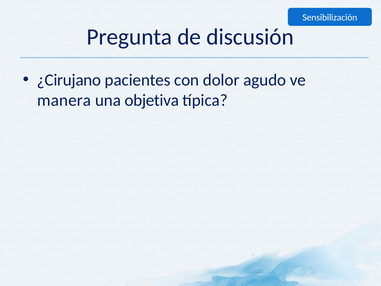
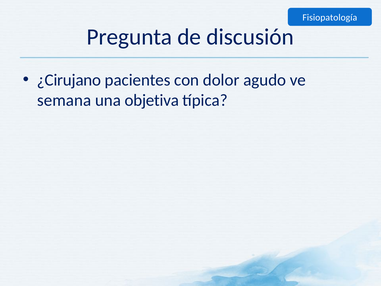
Sensibilización: Sensibilización -> Fisiopatología (330, 17)
manera: manera -> semana (64, 100)
